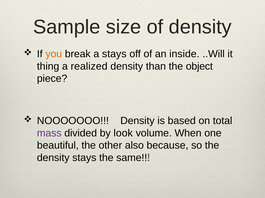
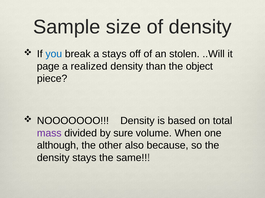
you colour: orange -> blue (54, 54)
inside: inside -> stolen (184, 54)
thing: thing -> page (48, 67)
look: look -> sure (123, 134)
beautiful: beautiful -> although (58, 146)
